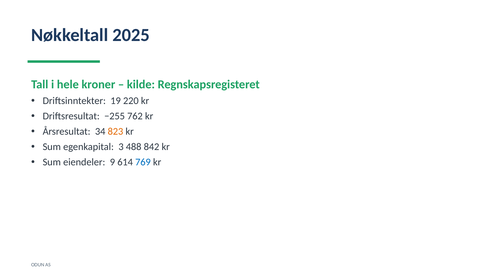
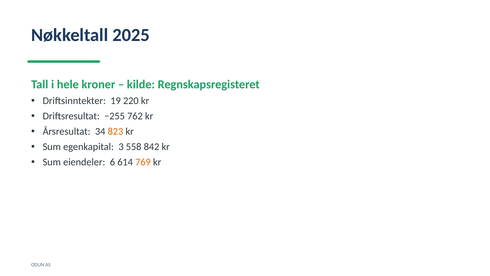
488: 488 -> 558 (134, 147)
9: 9 -> 6 (112, 162)
769 colour: blue -> orange (143, 162)
